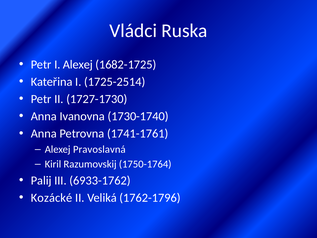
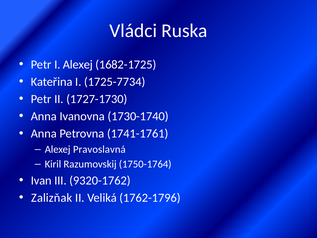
1725-2514: 1725-2514 -> 1725-7734 (115, 82)
Palij: Palij -> Ivan (41, 180)
6933-1762: 6933-1762 -> 9320-1762 (100, 180)
Kozácké: Kozácké -> Zalizňak (52, 198)
